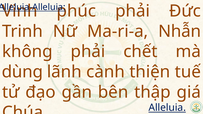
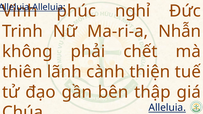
phúc phải: phải -> nghỉ (133, 11)
dùng: dùng -> thiên (22, 72)
